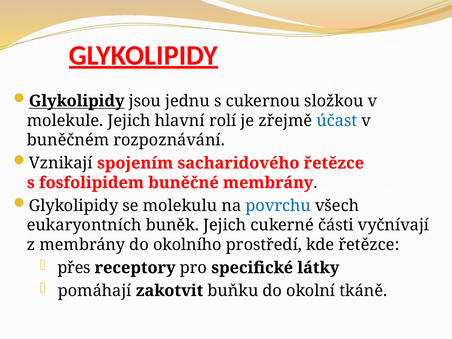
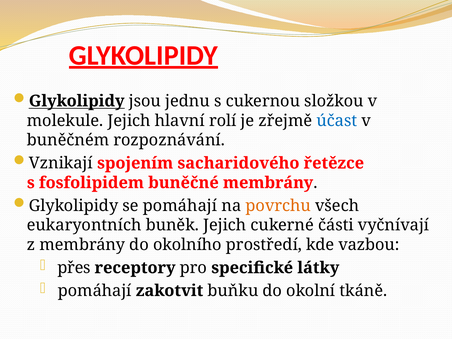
se molekulu: molekulu -> pomáhají (180, 206)
povrchu colour: blue -> orange (278, 206)
kde řetězce: řetězce -> vazbou (369, 245)
